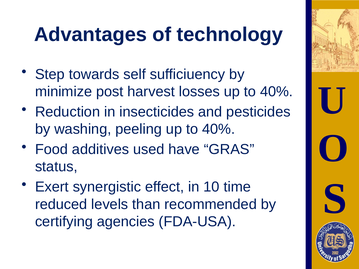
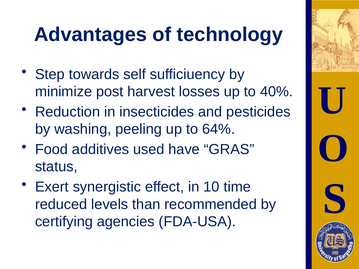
peeling up to 40%: 40% -> 64% (219, 129)
